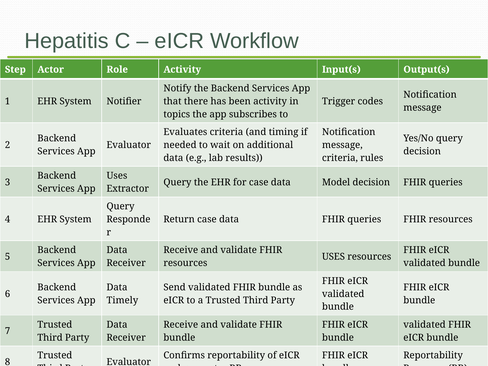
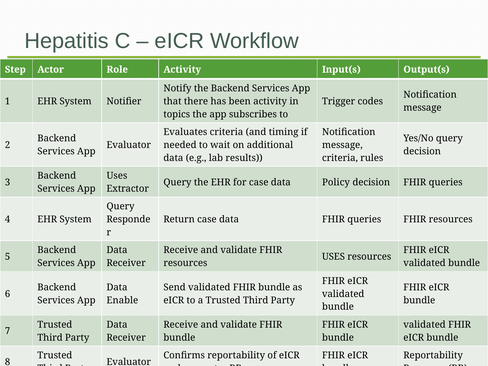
Model: Model -> Policy (336, 182)
Timely: Timely -> Enable (122, 300)
